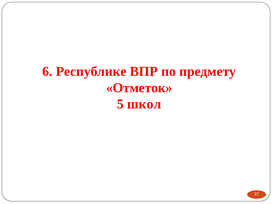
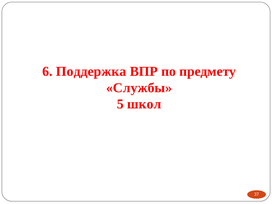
Республике: Республике -> Поддержка (91, 71)
Отметок: Отметок -> Службы (139, 88)
